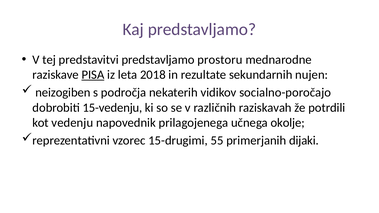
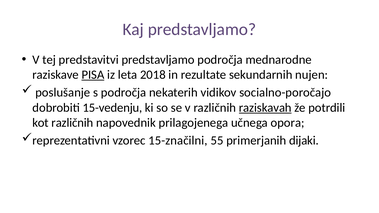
predstavljamo prostoru: prostoru -> področja (220, 60)
neizogiben: neizogiben -> poslušanje (63, 93)
raziskavah underline: none -> present (265, 108)
kot vedenju: vedenju -> različnih (72, 123)
okolje: okolje -> opora (288, 123)
15-drugimi: 15-drugimi -> 15-značilni (178, 141)
